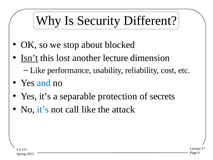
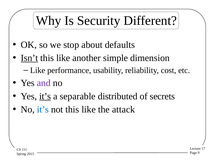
blocked: blocked -> defaults (120, 45)
lost: lost -> like (63, 58)
another lecture: lecture -> simple (116, 58)
and colour: blue -> purple (44, 83)
it’s underline: none -> present (45, 96)
protection: protection -> distributed (118, 96)
not call: call -> this (72, 109)
